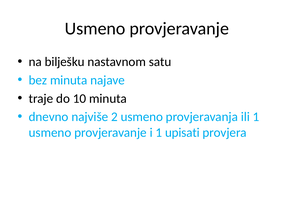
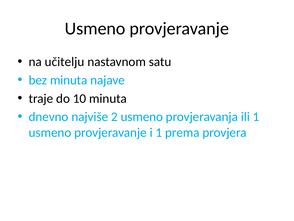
bilješku: bilješku -> učitelju (65, 62)
upisati: upisati -> prema (182, 132)
